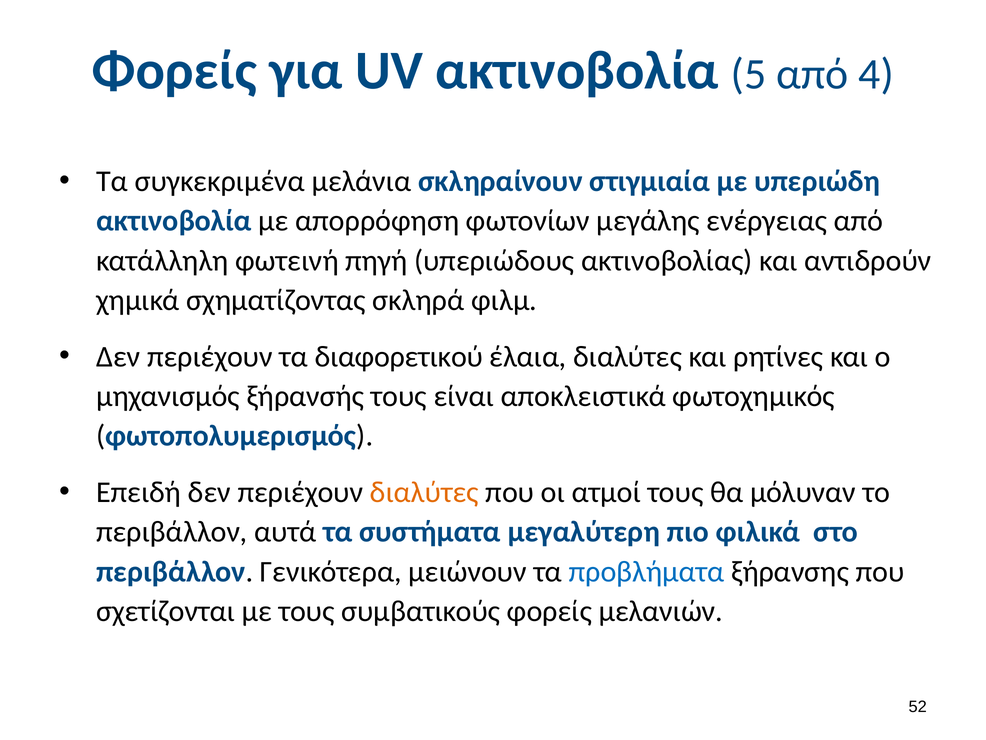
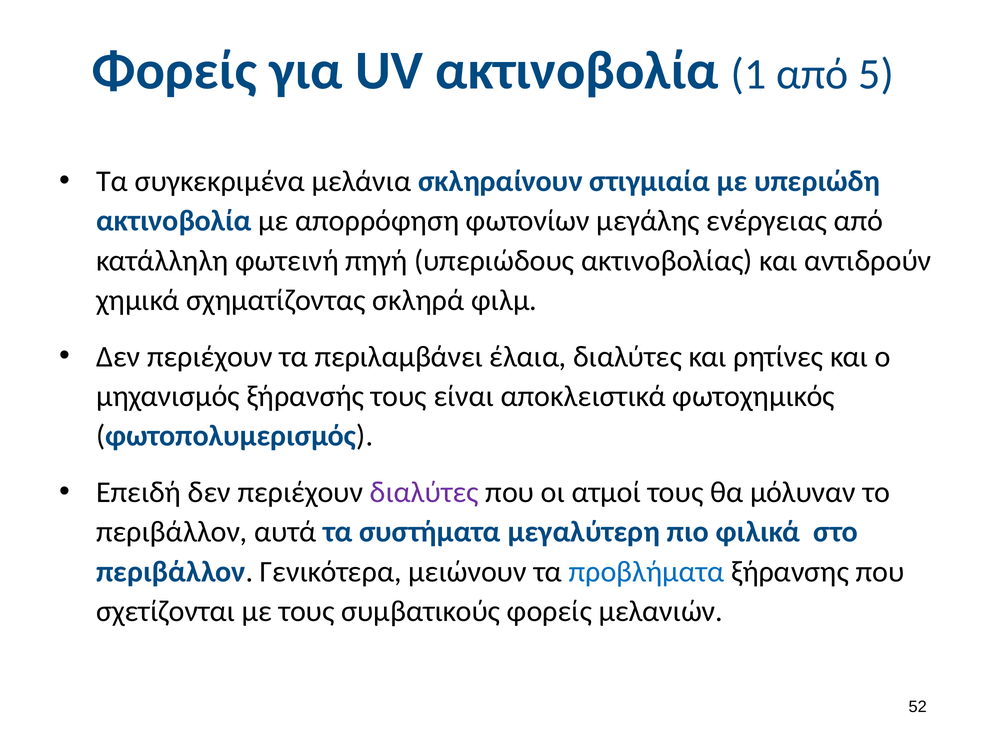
5: 5 -> 1 (749, 74)
4: 4 -> 5 (876, 74)
διαφορετικού: διαφορετικού -> περιλαμβάνει (399, 356)
διαλύτες colour: orange -> purple (424, 492)
